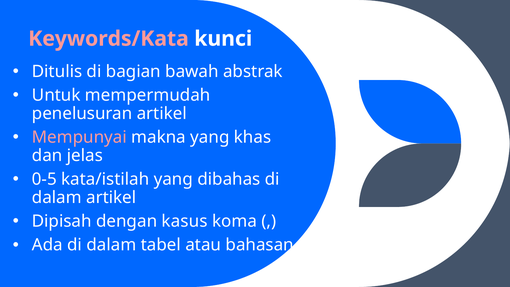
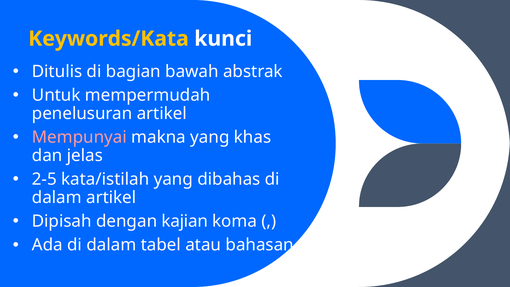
Keywords/Kata colour: pink -> yellow (109, 39)
0-5: 0-5 -> 2-5 (44, 179)
kasus: kasus -> kajian (185, 221)
